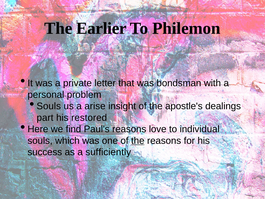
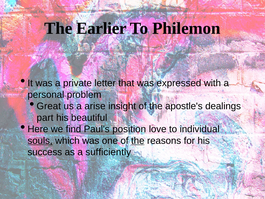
bondsman: bondsman -> expressed (179, 83)
Souls: Souls -> Great (49, 106)
restored: restored -> beautiful (89, 118)
Paul's reasons: reasons -> position (129, 129)
souls underline: none -> present (40, 140)
